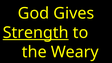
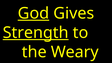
God underline: none -> present (33, 13)
